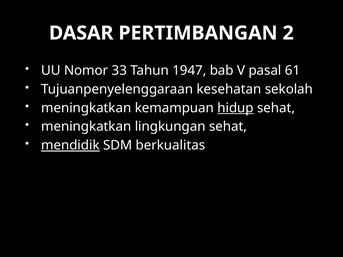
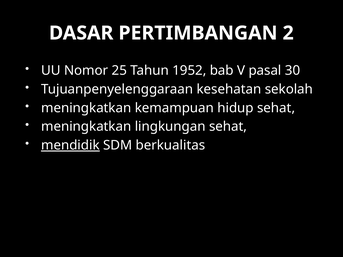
33: 33 -> 25 (119, 71)
1947: 1947 -> 1952 (189, 71)
61: 61 -> 30 (293, 71)
hidup underline: present -> none (236, 108)
